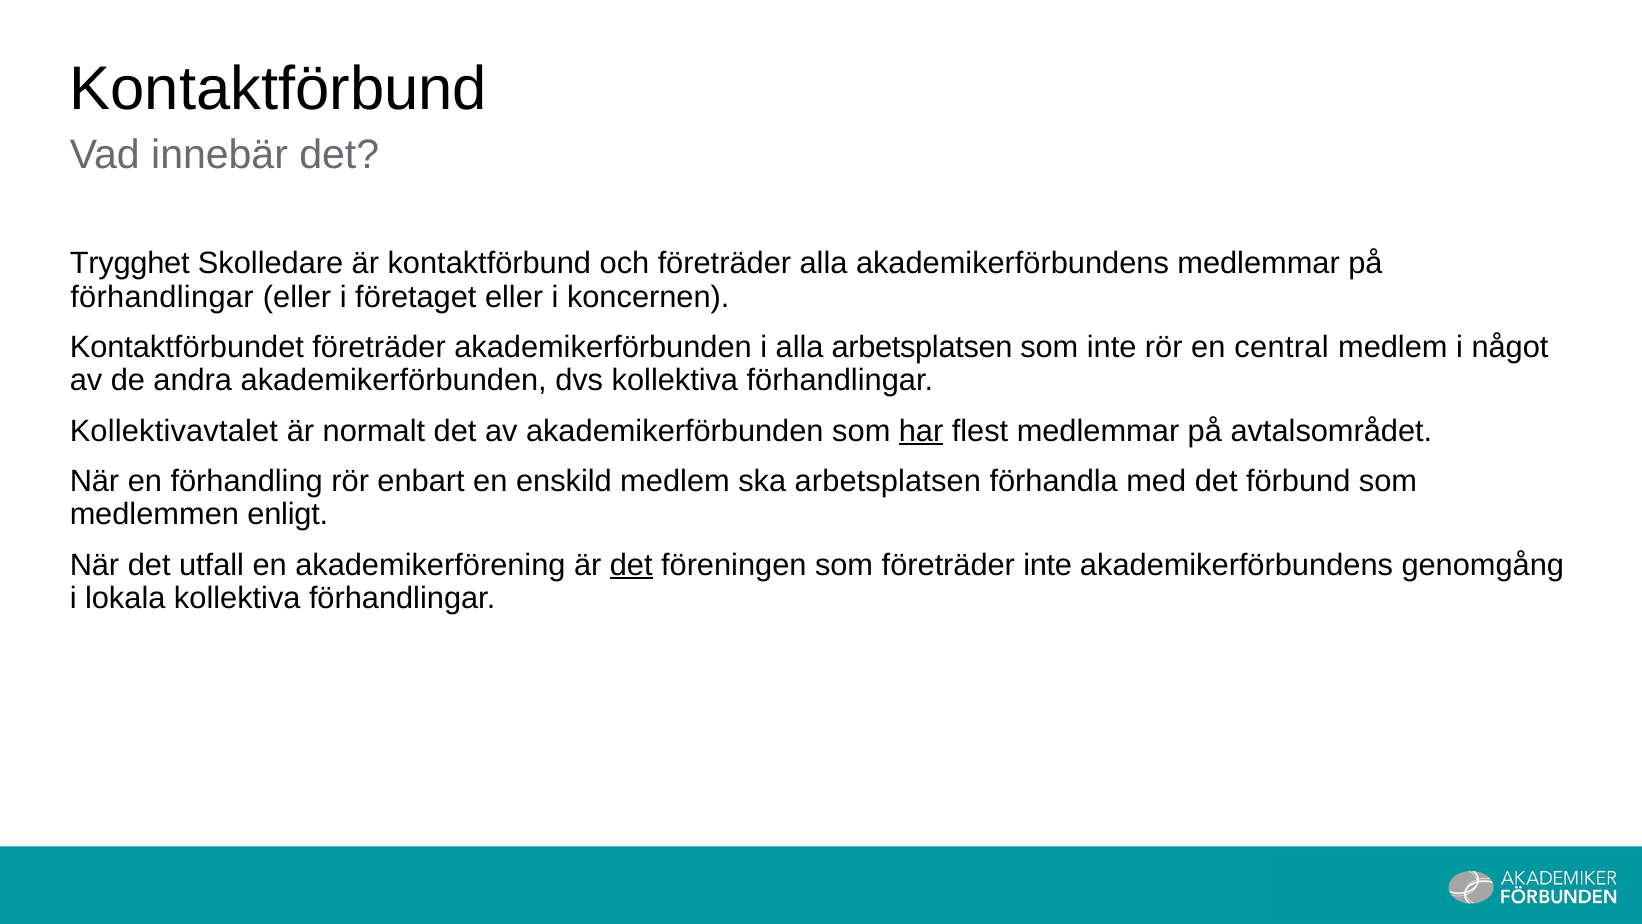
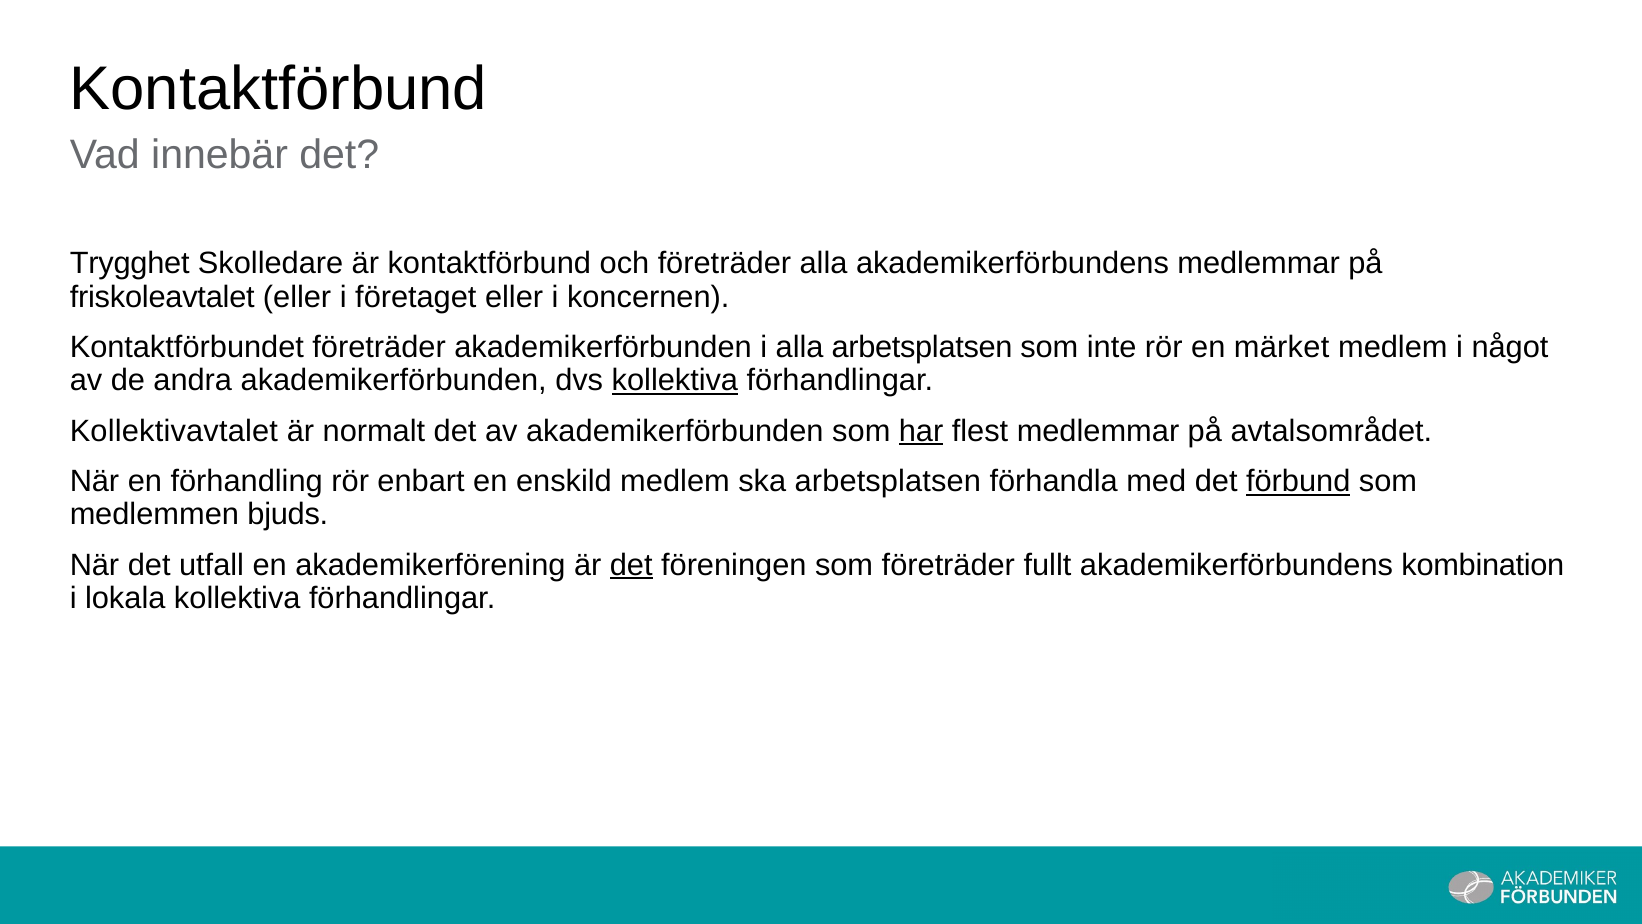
förhandlingar: förhandlingar -> friskoleavtalet (162, 297)
central: central -> märket (1282, 347)
kollektiva underline: none -> present (675, 380)
förbund underline: none -> present (1298, 481)
enligt: enligt -> bjuds (288, 514)
företräder inte: inte -> fullt (1047, 565)
genomgång: genomgång -> kombination (1483, 565)
